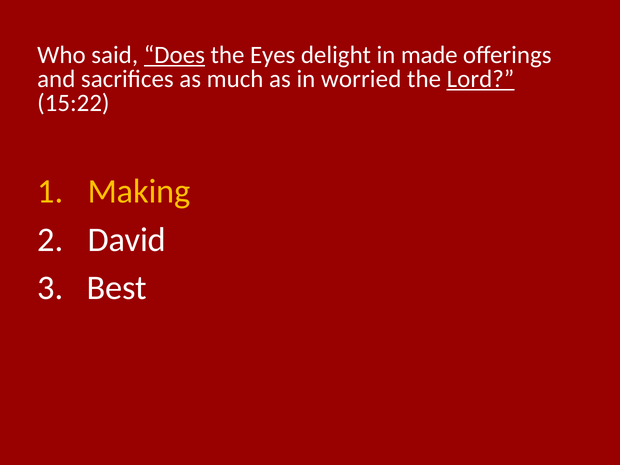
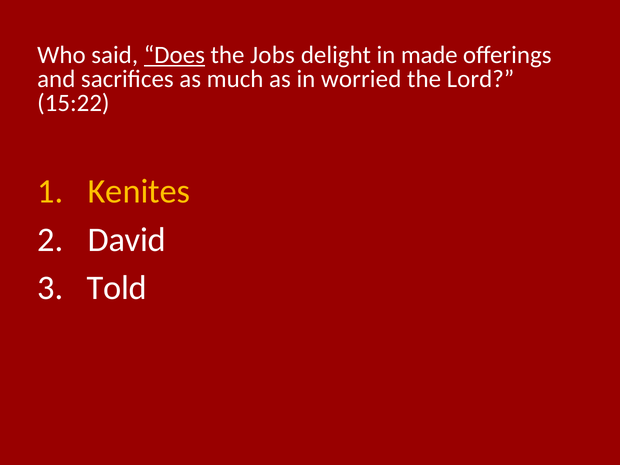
Eyes: Eyes -> Jobs (273, 55)
Lord underline: present -> none (481, 79)
Making: Making -> Kenites (139, 191)
Best: Best -> Told (117, 288)
